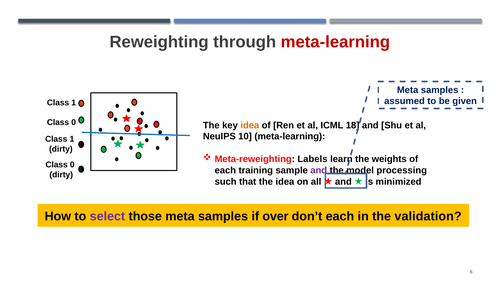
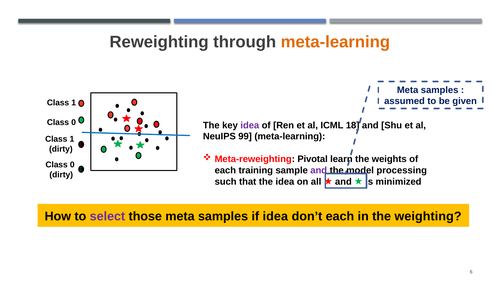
meta-learning colour: red -> orange (335, 42)
idea colour: orange -> purple (250, 125)
10: 10 -> 99 (245, 136)
Labels: Labels -> Pivotal (313, 159)
if over: over -> idea (275, 216)
validation: validation -> weighting (428, 216)
